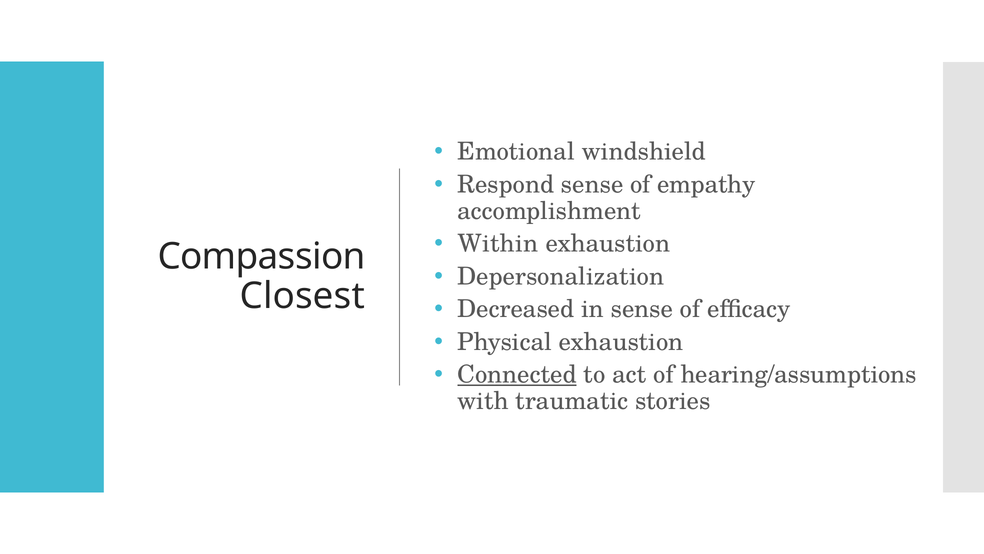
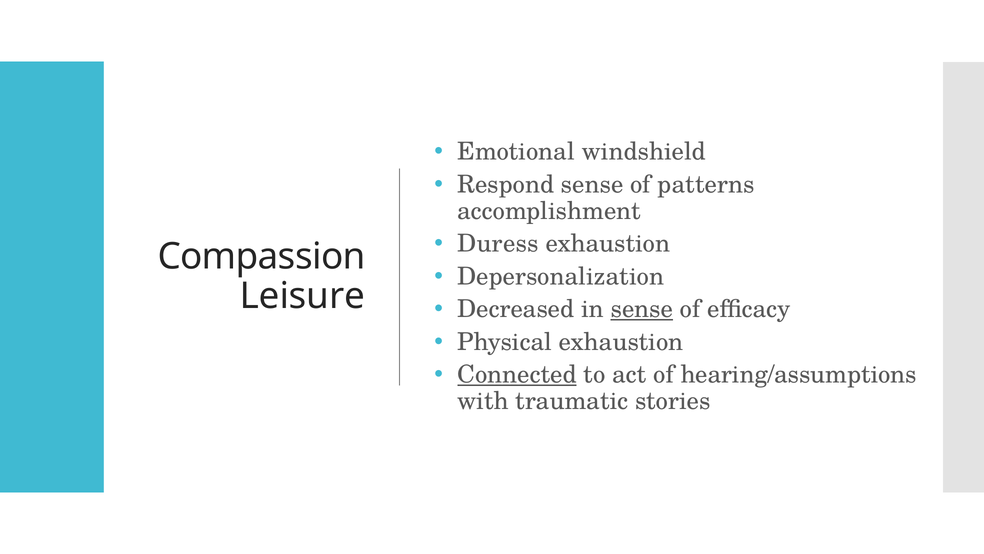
empathy: empathy -> patterns (706, 184)
Within: Within -> Duress (498, 243)
Closest: Closest -> Leisure (302, 296)
sense underline: none -> present (642, 309)
